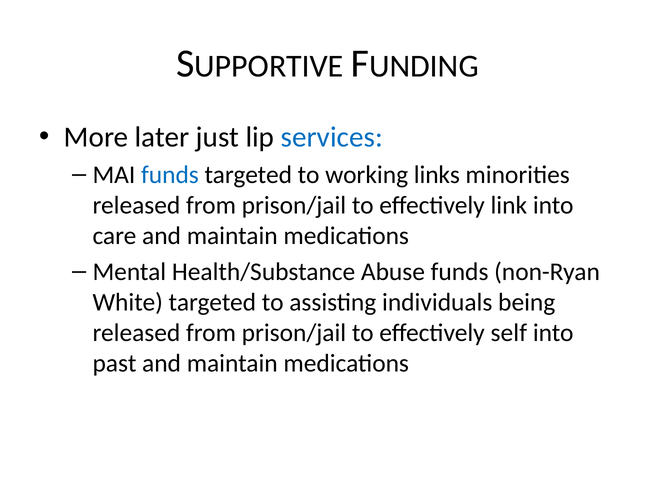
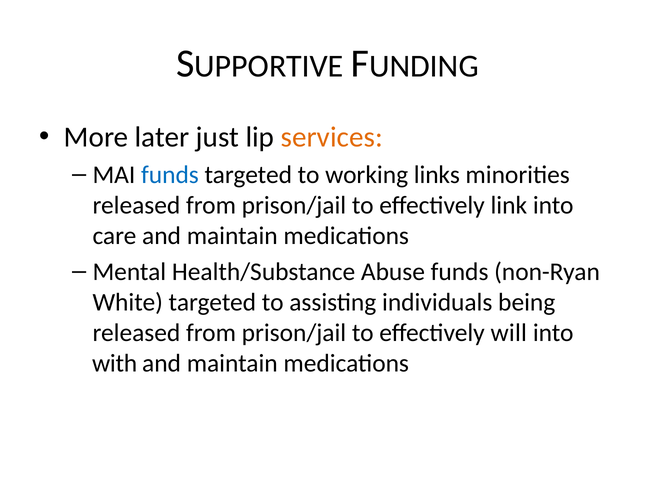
services colour: blue -> orange (332, 137)
self: self -> will (509, 333)
past: past -> with (115, 364)
